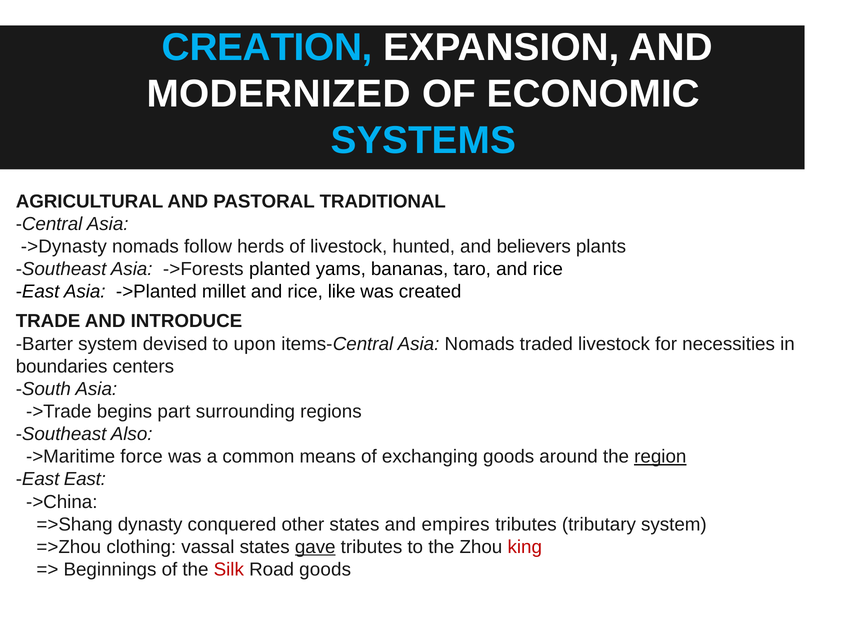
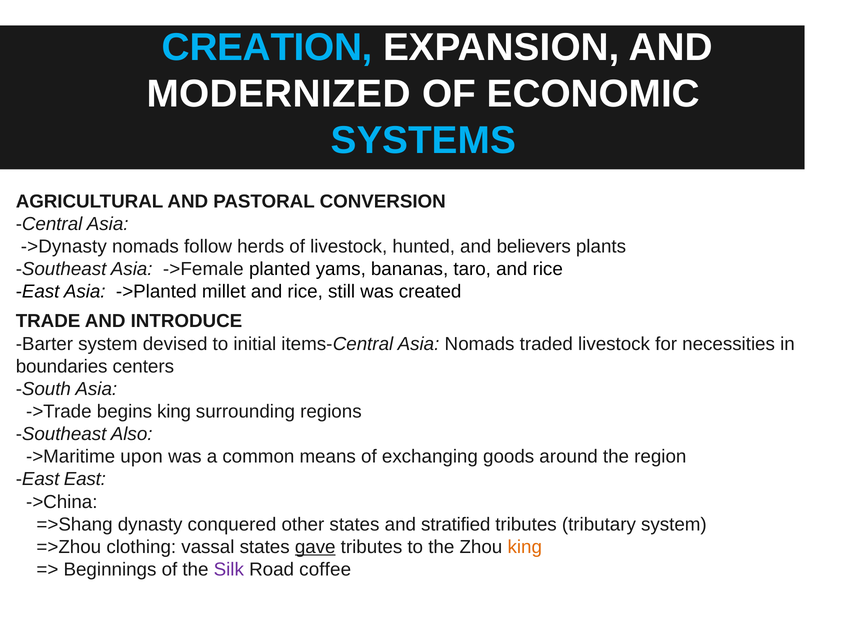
TRADITIONAL: TRADITIONAL -> CONVERSION (383, 201)
->Forests: ->Forests -> ->Female (203, 269)
like: like -> still (342, 292)
upon: upon -> initial (255, 344)
begins part: part -> king (174, 412)
force: force -> upon (142, 457)
region underline: present -> none (660, 457)
empires: empires -> stratified (456, 525)
king colour: red -> orange (525, 547)
Silk colour: red -> purple (229, 570)
Road goods: goods -> coffee (325, 570)
